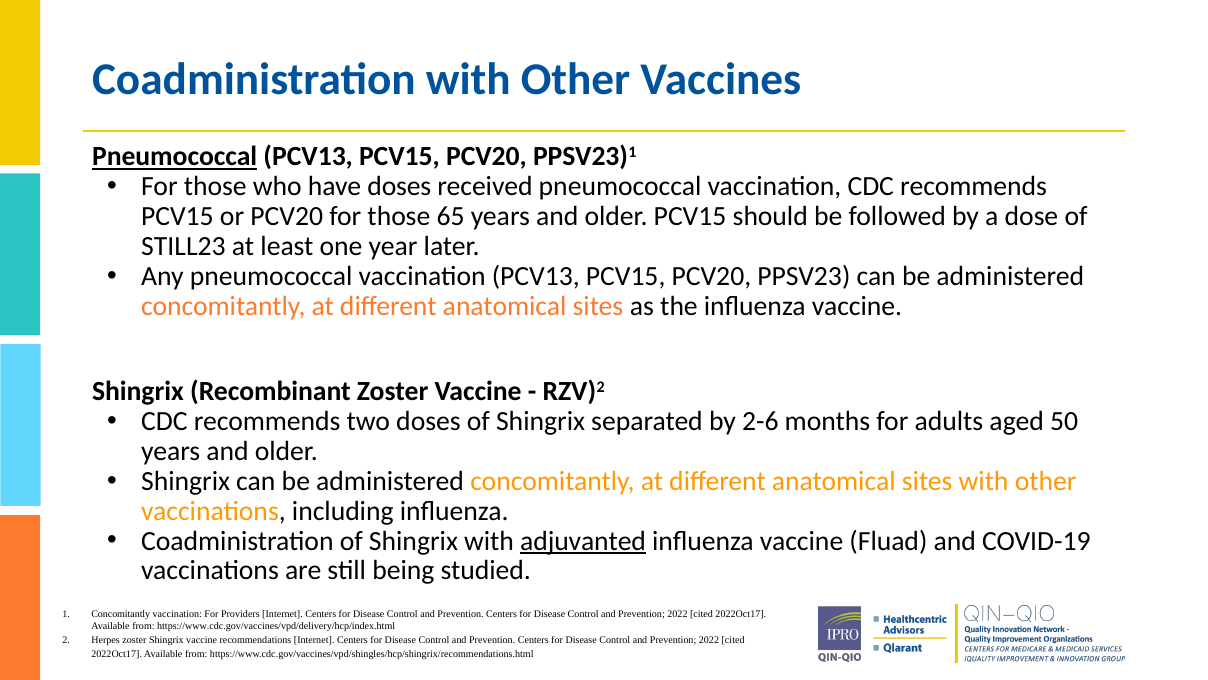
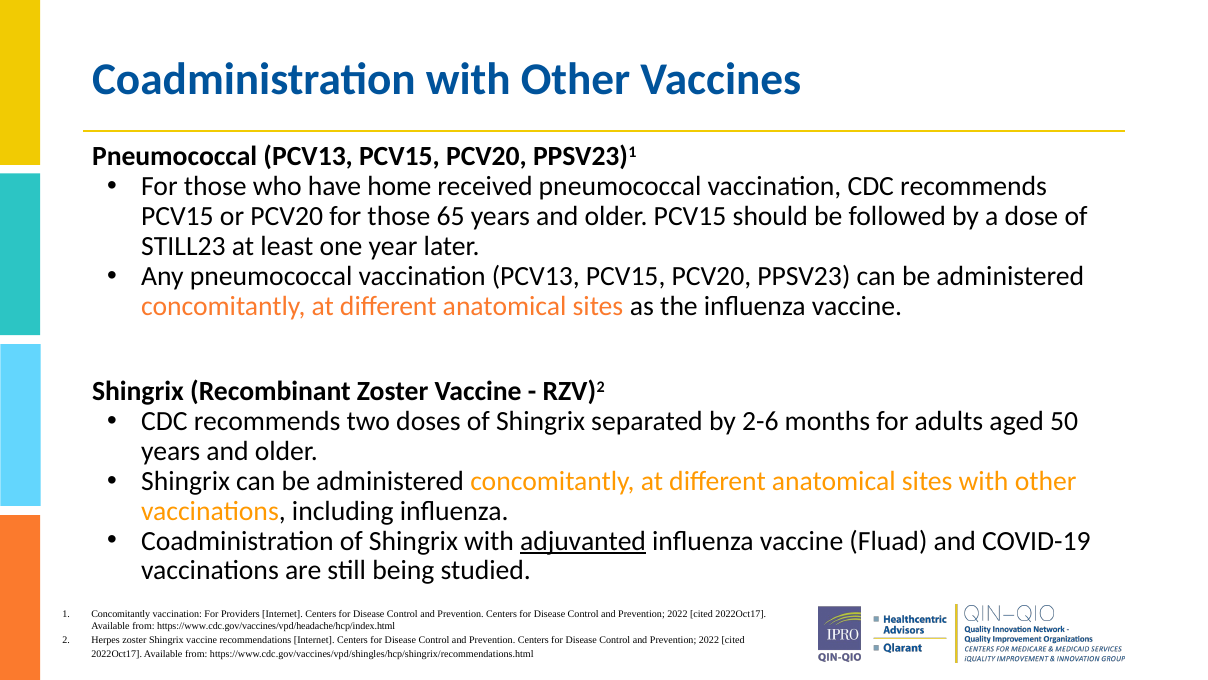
Pneumococcal underline: present -> none (175, 157)
have doses: doses -> home (399, 187)
https://www.cdc.gov/vaccines/vpd/delivery/hcp/index.html: https://www.cdc.gov/vaccines/vpd/delivery/hcp/index.html -> https://www.cdc.gov/vaccines/vpd/headache/hcp/index.html (276, 626)
